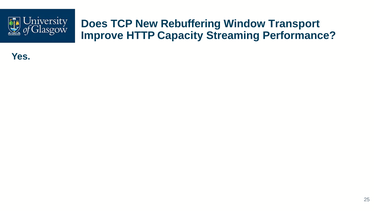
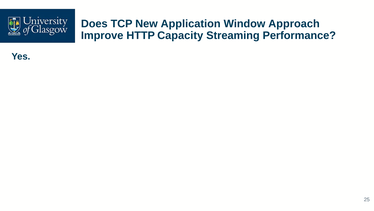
Rebuffering: Rebuffering -> Application (191, 24)
Transport: Transport -> Approach (294, 24)
